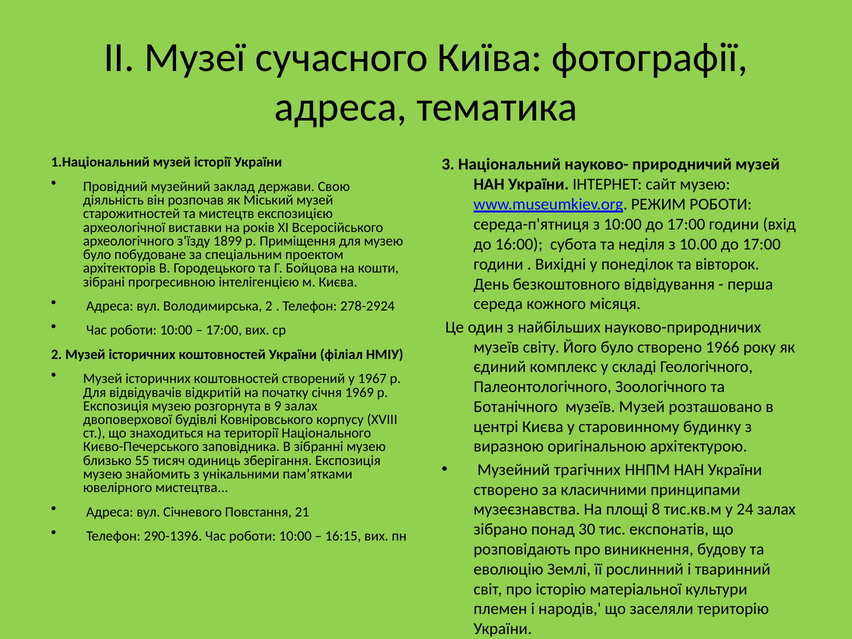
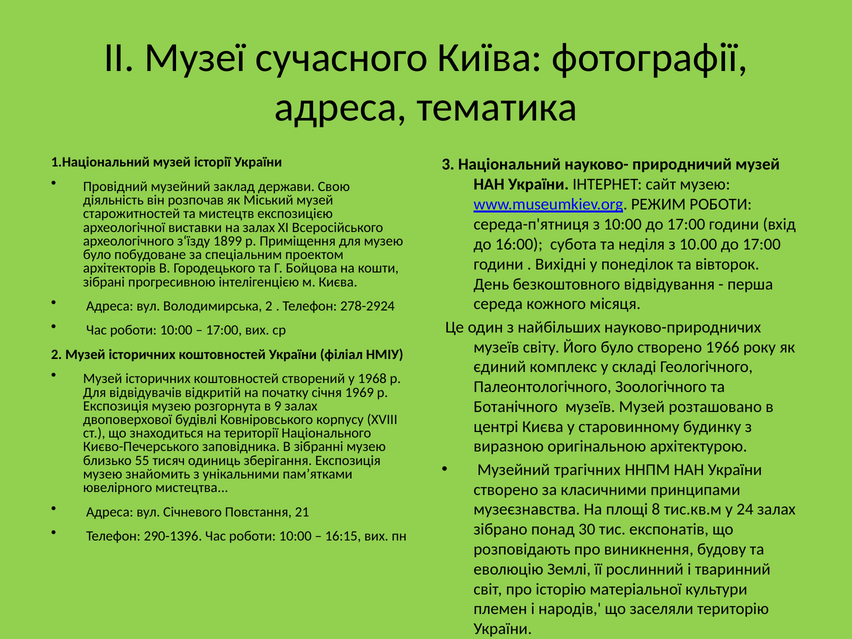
на років: років -> залах (259, 227)
1967: 1967 -> 1968 (372, 379)
